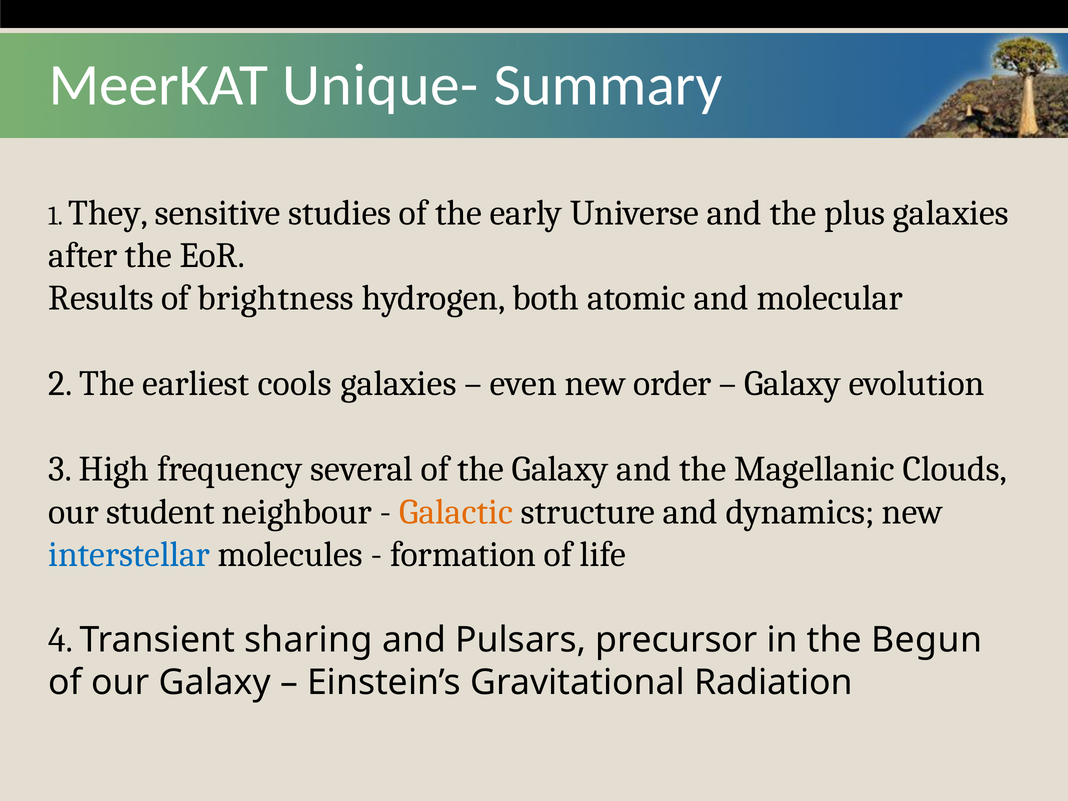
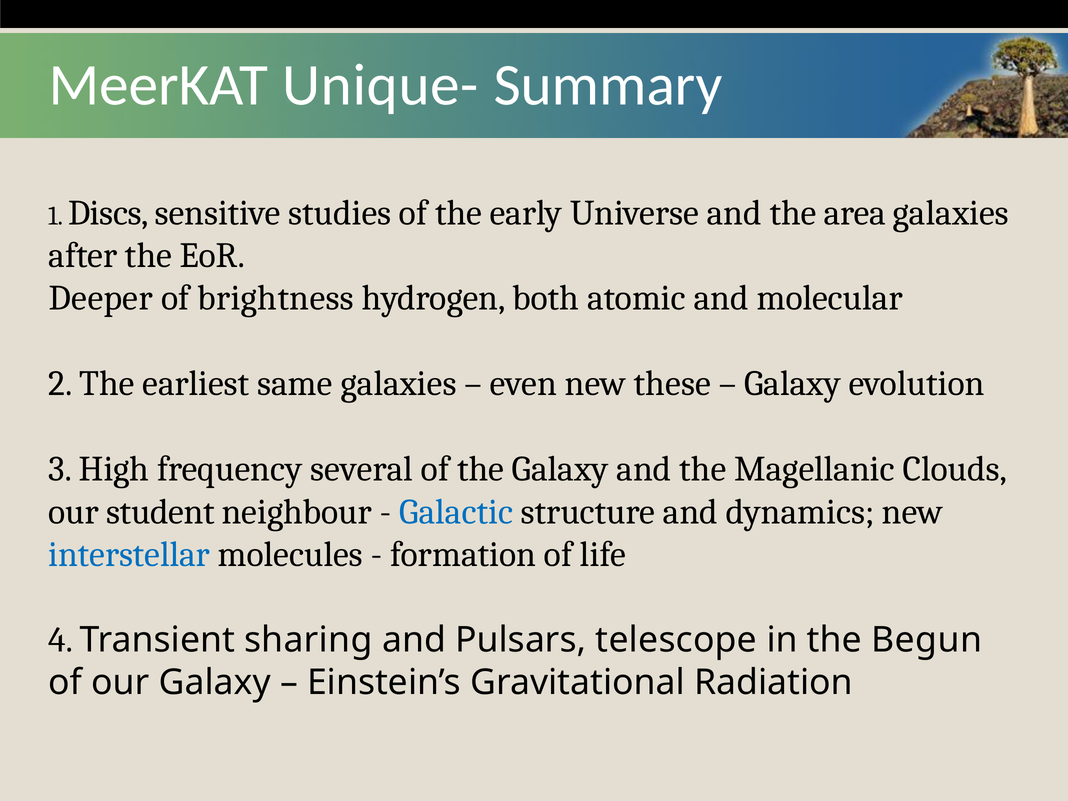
They: They -> Discs (108, 213)
plus: plus -> area (855, 213)
Results: Results -> Deeper (101, 298)
cools: cools -> same (295, 384)
order: order -> these (672, 384)
Galactic colour: orange -> blue (456, 512)
precursor: precursor -> telescope (676, 640)
